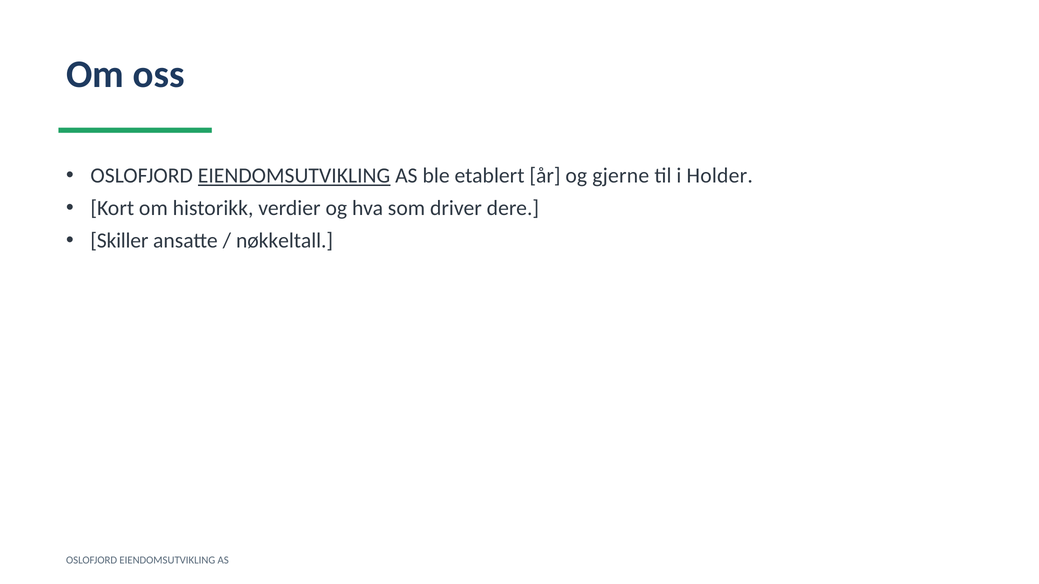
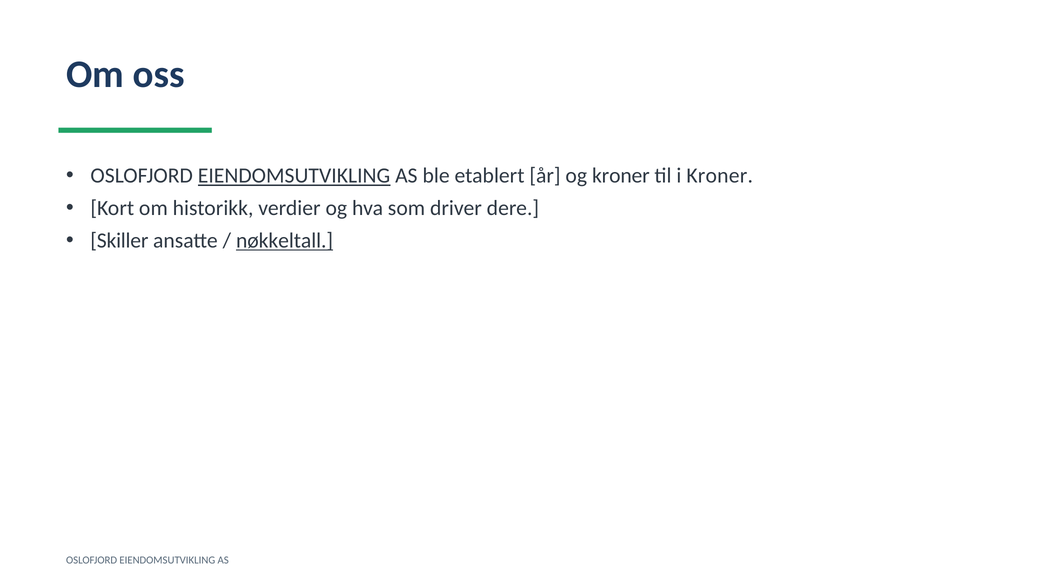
og gjerne: gjerne -> kroner (621, 176)
i Holder: Holder -> Kroner (720, 176)
nøkkeltall underline: none -> present (285, 241)
